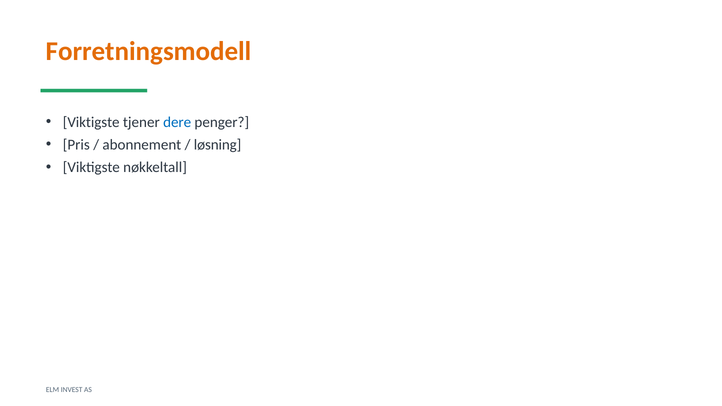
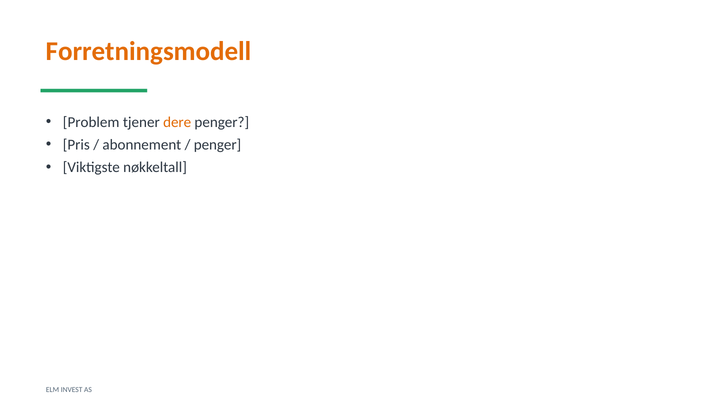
Viktigste: Viktigste -> Problem (91, 122)
dere colour: blue -> orange (177, 122)
løsning: løsning -> penger (218, 145)
